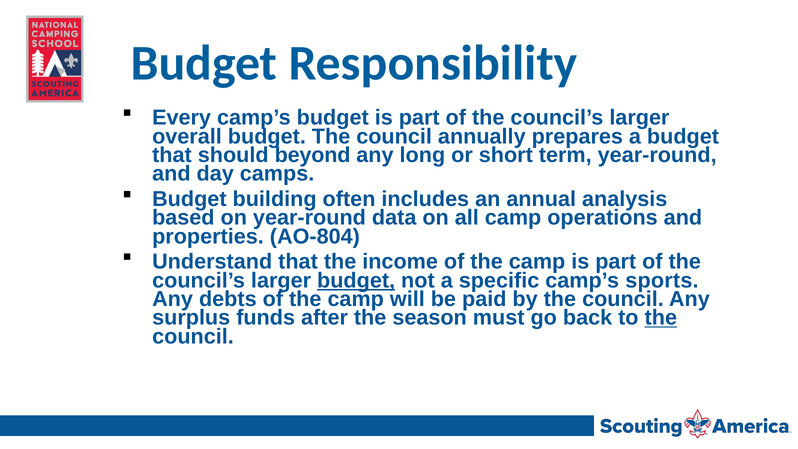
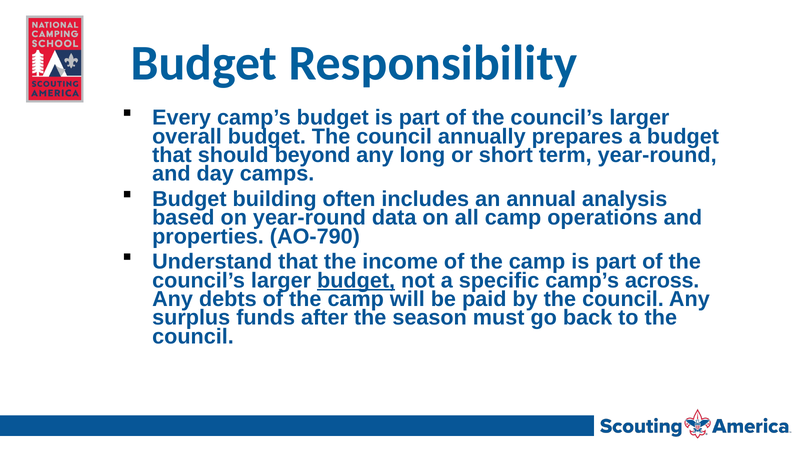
AO-804: AO-804 -> AO-790 (315, 236)
sports: sports -> across (662, 280)
the underline: present -> none (661, 318)
